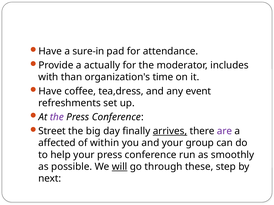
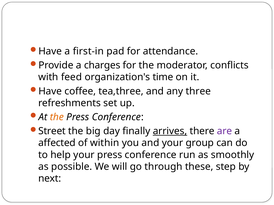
sure-in: sure-in -> first-in (88, 51)
actually: actually -> charges (102, 65)
includes: includes -> conflicts (229, 65)
than: than -> feed (71, 77)
tea,dress: tea,dress -> tea,three (121, 91)
event: event -> three (198, 91)
the colour: purple -> orange (57, 117)
will underline: present -> none (120, 167)
